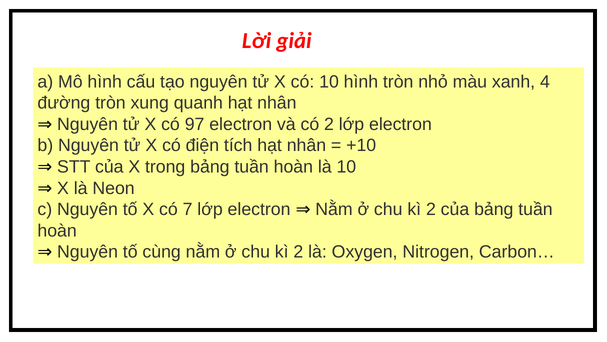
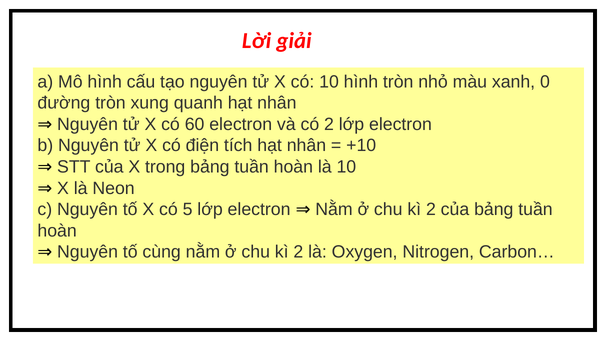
4: 4 -> 0 (545, 82)
97: 97 -> 60 (195, 124)
7: 7 -> 5 (188, 209)
